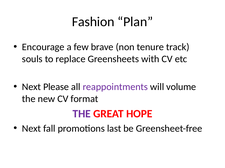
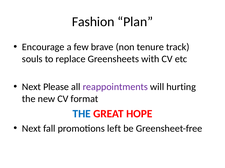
volume: volume -> hurting (181, 87)
THE colour: purple -> blue (82, 114)
last: last -> left (114, 129)
